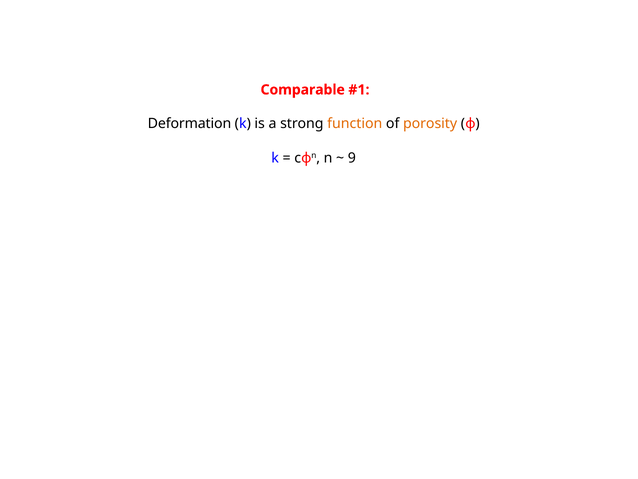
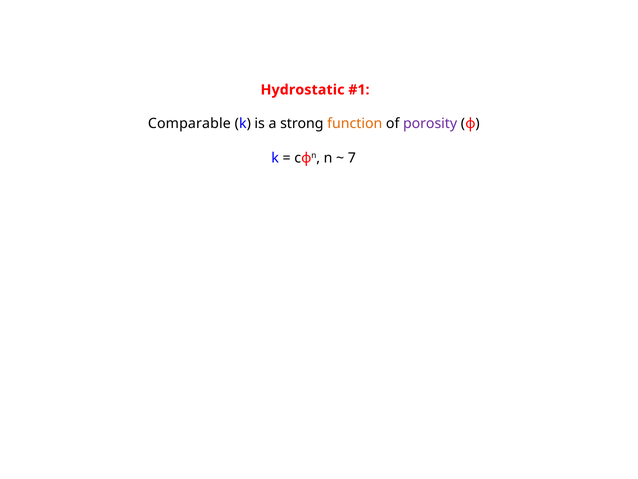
Comparable: Comparable -> Hydrostatic (303, 90)
Deformation: Deformation -> Comparable (189, 124)
porosity colour: orange -> purple (430, 124)
9: 9 -> 7 (352, 158)
